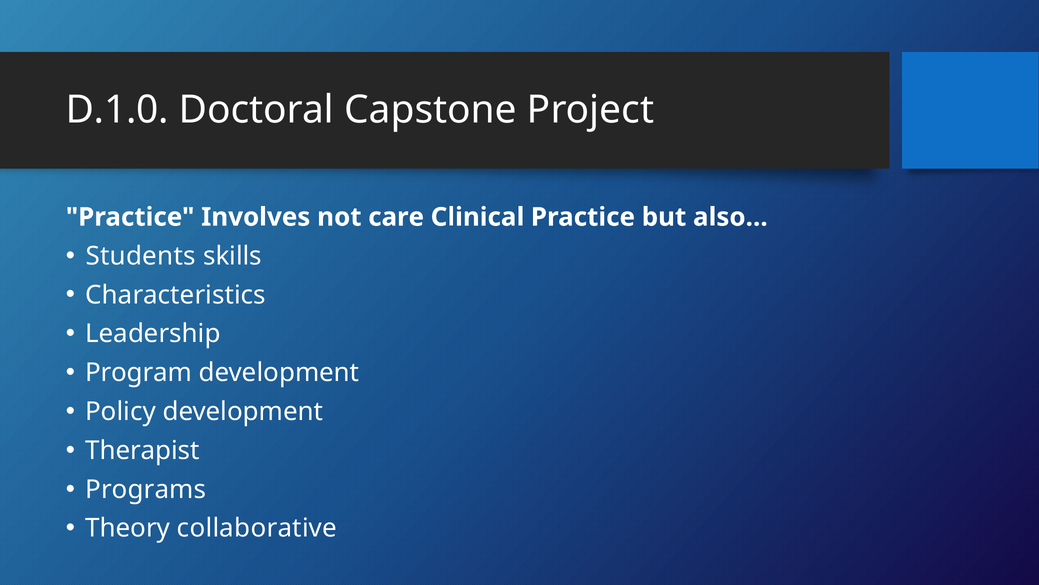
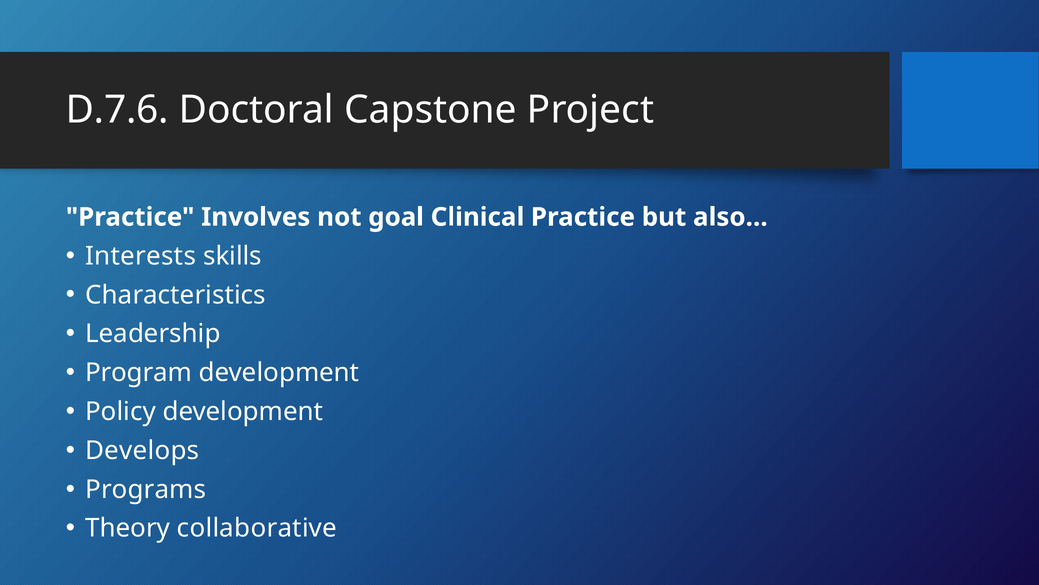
D.1.0: D.1.0 -> D.7.6 (117, 110)
care: care -> goal (396, 217)
Students: Students -> Interests (141, 256)
Therapist: Therapist -> Develops (142, 450)
